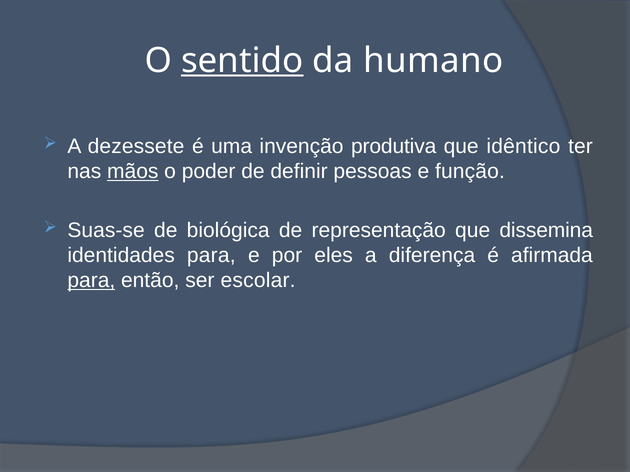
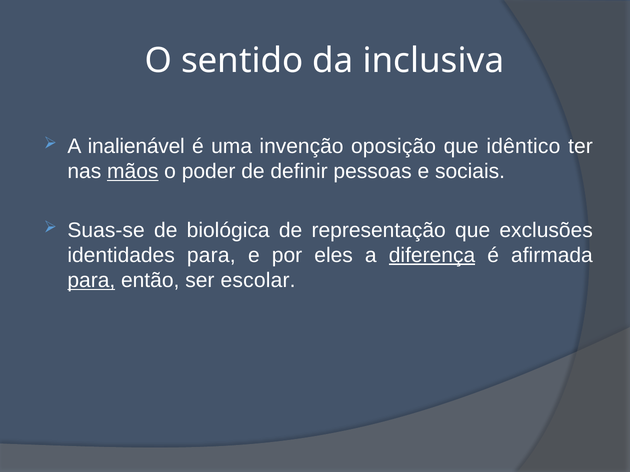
sentido underline: present -> none (242, 61)
humano: humano -> inclusiva (433, 61)
dezessete: dezessete -> inalienável (136, 146)
produtiva: produtiva -> oposição (394, 146)
função: função -> sociais (470, 172)
dissemina: dissemina -> exclusões (546, 230)
diferença underline: none -> present (432, 256)
